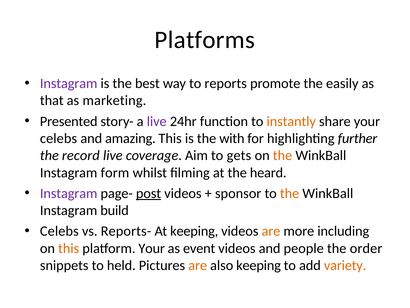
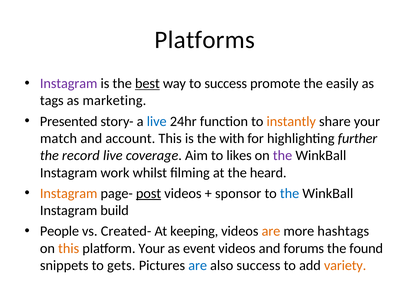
best underline: none -> present (147, 83)
to reports: reports -> success (226, 83)
that: that -> tags (52, 100)
live colour: purple -> blue (157, 121)
celebs: celebs -> match (59, 138)
amazing: amazing -> account (130, 138)
gets: gets -> likes (239, 155)
the colour: orange -> purple (283, 155)
form: form -> work (115, 172)
Instagram colour: purple -> orange (69, 193)
the colour: orange -> blue (290, 193)
Celebs: Celebs -> People (59, 231)
Reports-: Reports- -> Created- (126, 231)
including: including -> hashtags (343, 231)
people: people -> forums (304, 248)
order: order -> found (366, 248)
held: held -> gets (121, 265)
are colour: orange -> blue (198, 265)
also keeping: keeping -> success (258, 265)
